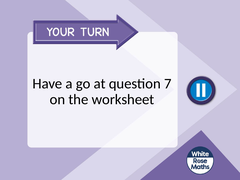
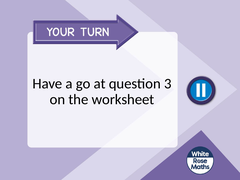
7: 7 -> 3 (168, 84)
